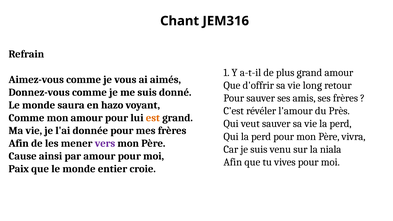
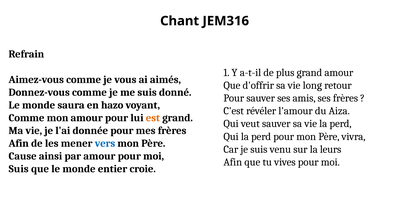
Près: Près -> Aiza (339, 111)
vers colour: purple -> blue (105, 143)
niala: niala -> leurs (331, 149)
Paix: Paix -> Suis (19, 169)
